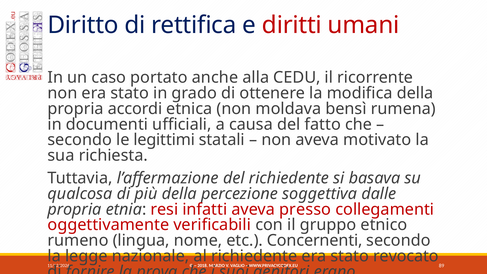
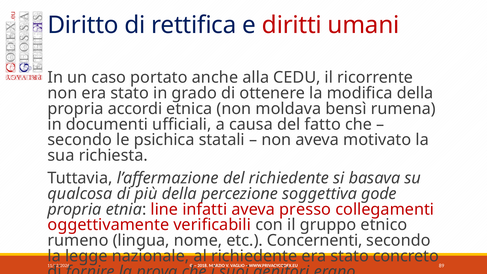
legittimi: legittimi -> psichica (164, 140)
dalle: dalle -> gode (379, 194)
resi: resi -> line (164, 209)
revocato: revocato -> concreto (406, 256)
